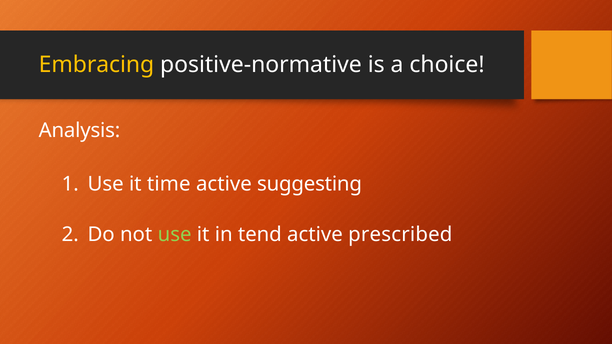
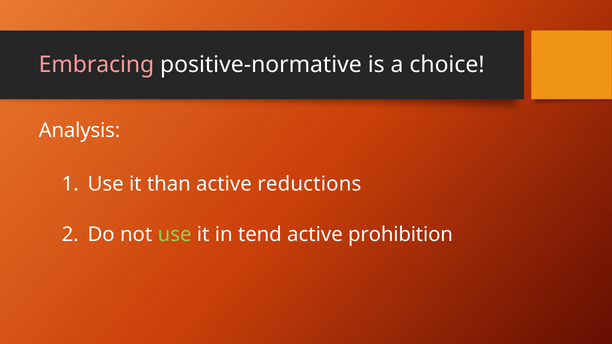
Embracing colour: yellow -> pink (96, 65)
time: time -> than (169, 184)
suggesting: suggesting -> reductions (309, 184)
prescribed: prescribed -> prohibition (401, 235)
